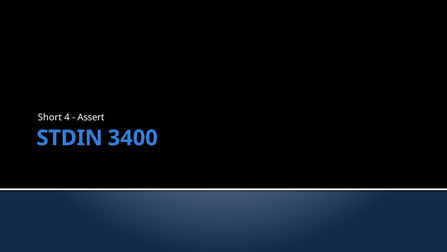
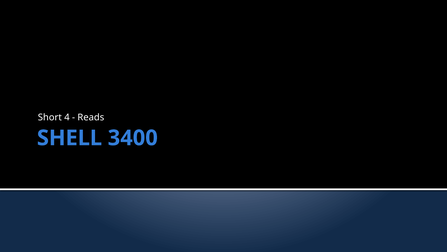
Assert: Assert -> Reads (91, 117)
STDIN: STDIN -> SHELL (69, 138)
